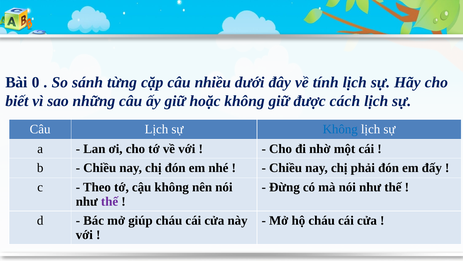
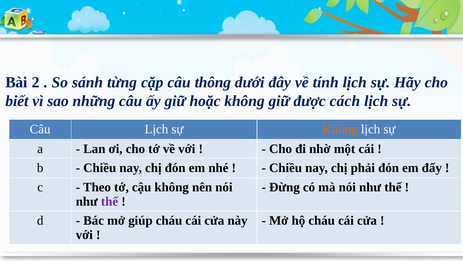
0: 0 -> 2 (36, 82)
nhiều: nhiều -> thông (213, 82)
Không colour: blue -> orange (340, 129)
